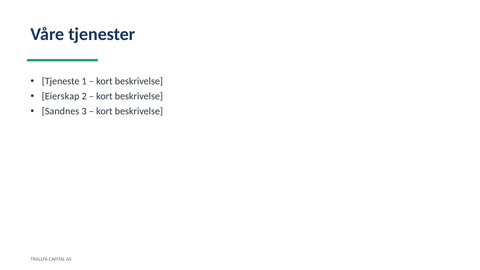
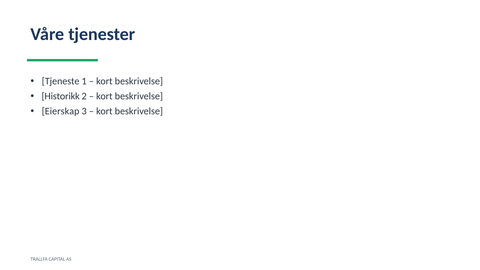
Eierskap: Eierskap -> Historikk (61, 96)
Sandnes: Sandnes -> Eierskap (61, 111)
